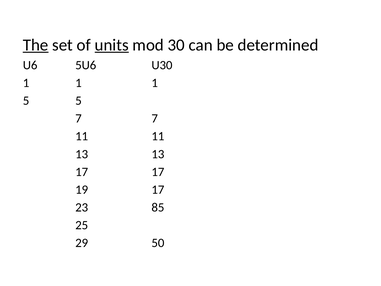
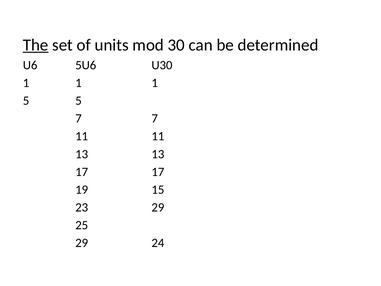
units underline: present -> none (112, 45)
19 17: 17 -> 15 (158, 189)
23 85: 85 -> 29 (158, 207)
50: 50 -> 24 (158, 243)
